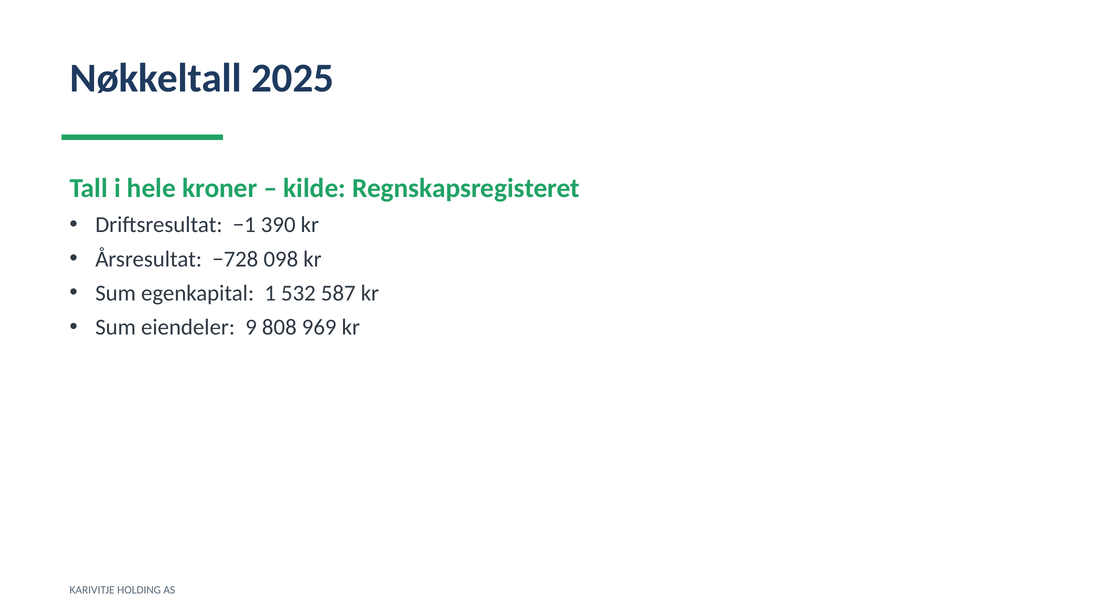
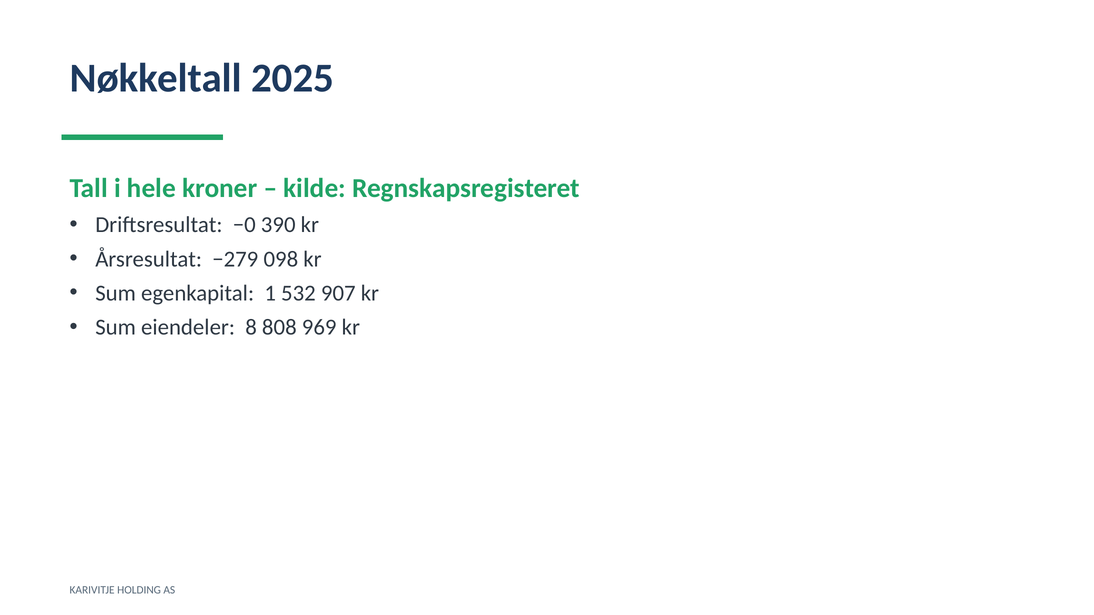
−1: −1 -> −0 (244, 225)
−728: −728 -> −279 (235, 259)
587: 587 -> 907 (338, 293)
9: 9 -> 8 (251, 328)
